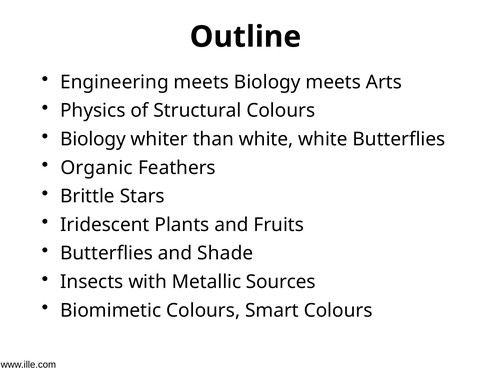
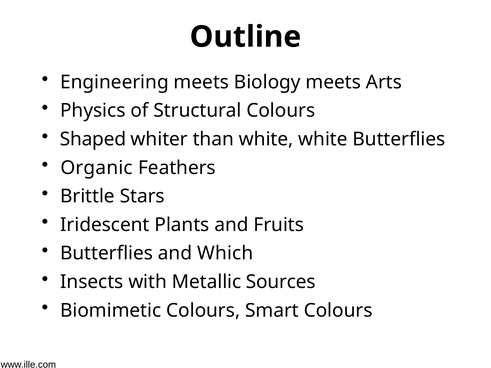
Biology: Biology -> Shaped (93, 139)
Shade: Shade -> Which (225, 254)
